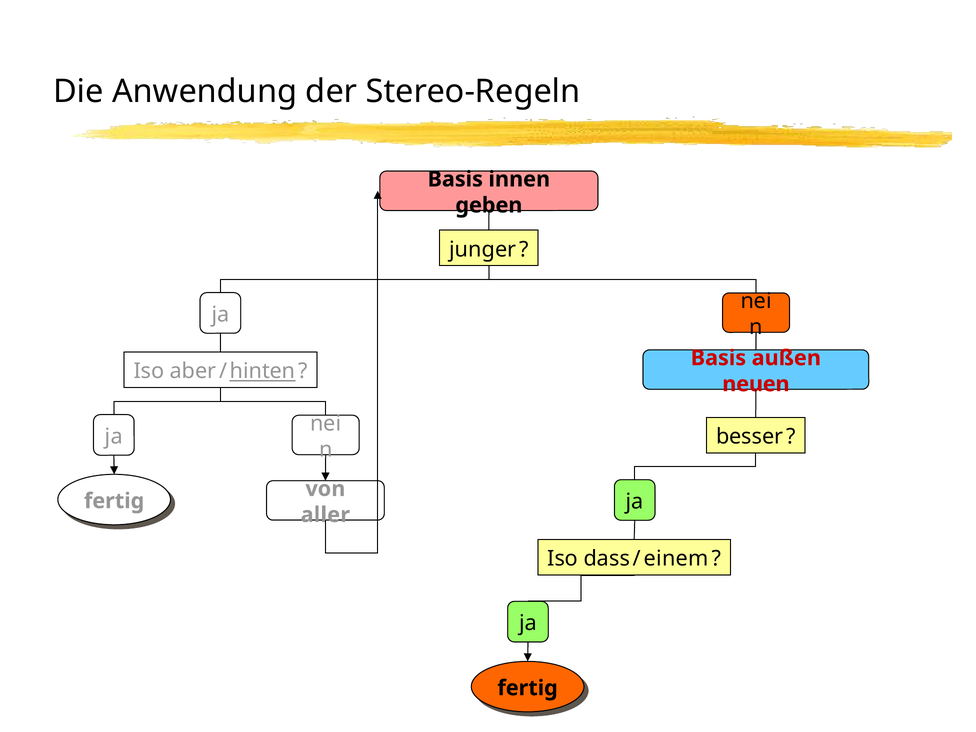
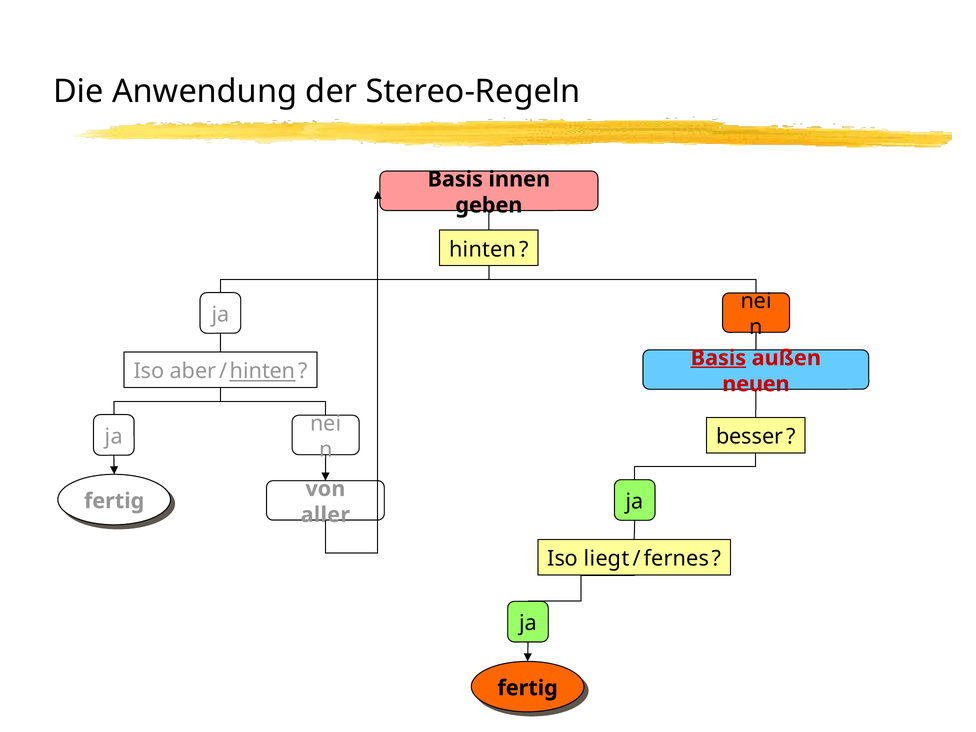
junger: junger -> hinten (483, 249)
Basis underline: none -> present (718, 358)
dass: dass -> liegt (607, 559)
einem: einem -> fernes (676, 559)
